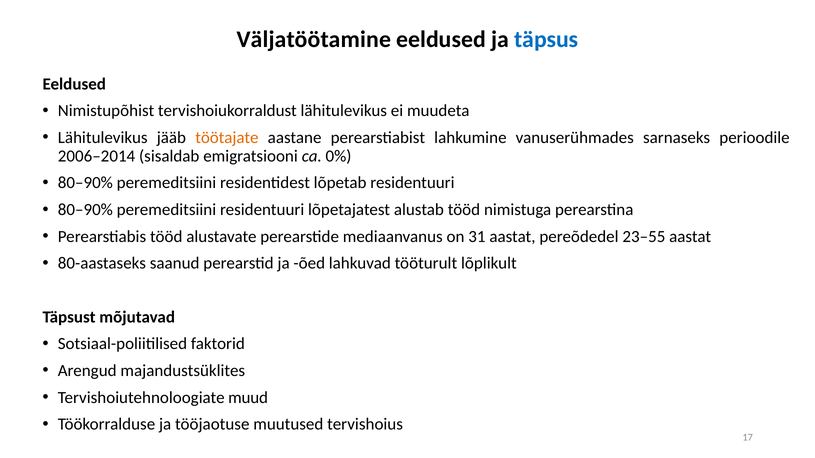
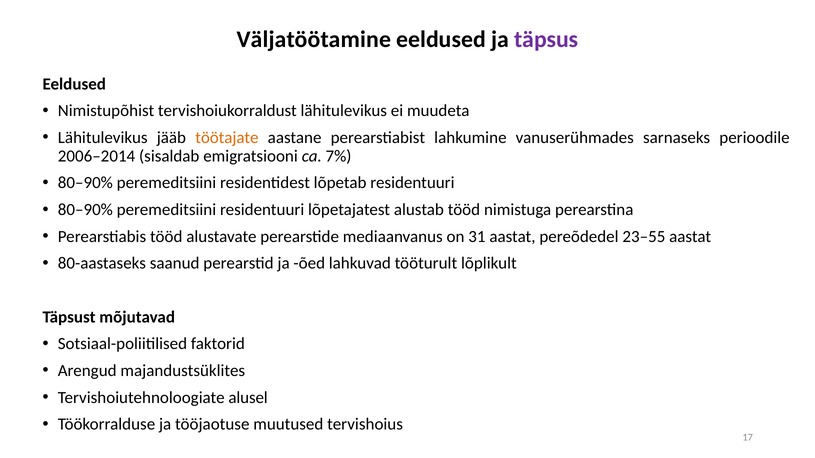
täpsus colour: blue -> purple (546, 40)
0%: 0% -> 7% (339, 156)
muud: muud -> alusel (248, 398)
